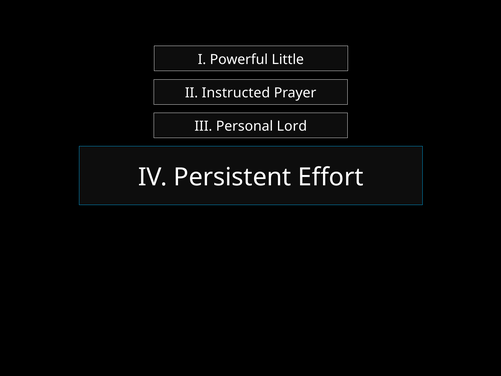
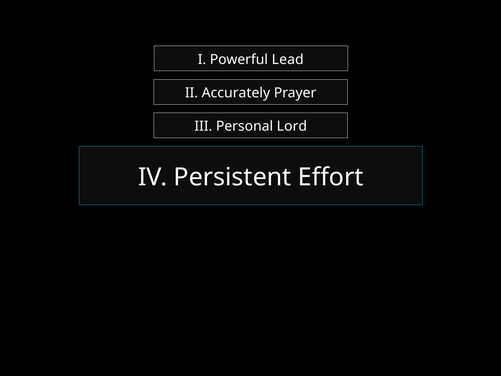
Little: Little -> Lead (288, 59)
Instructed: Instructed -> Accurately (236, 93)
